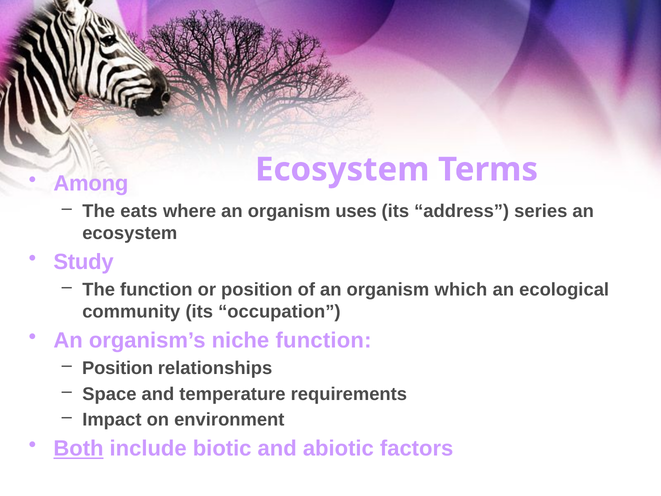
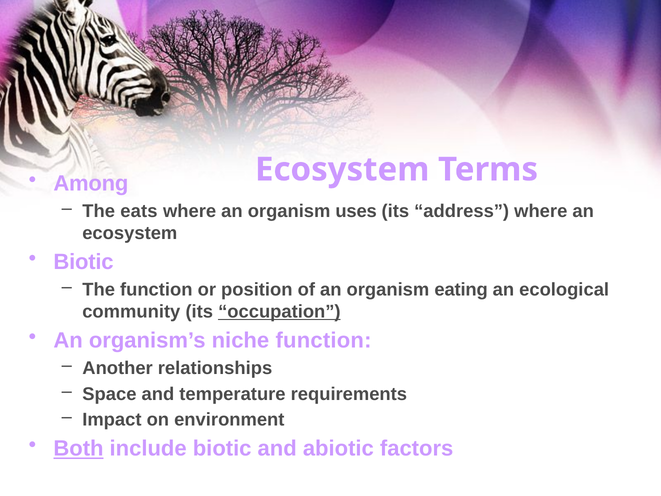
address series: series -> where (541, 211)
Study: Study -> Biotic (84, 262)
which: which -> eating (461, 290)
occupation underline: none -> present (279, 312)
Position: Position -> Another (118, 368)
